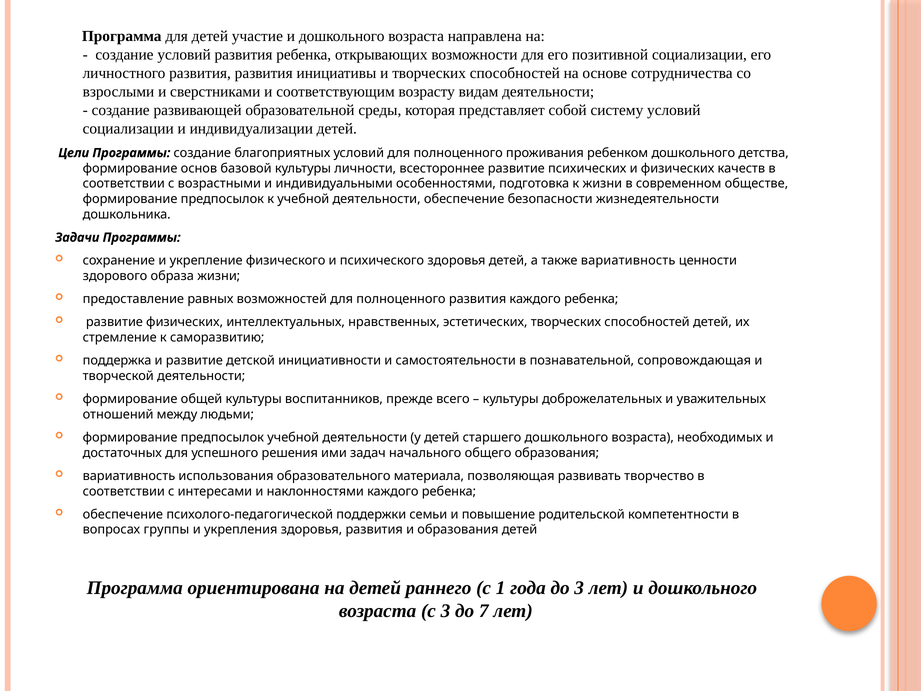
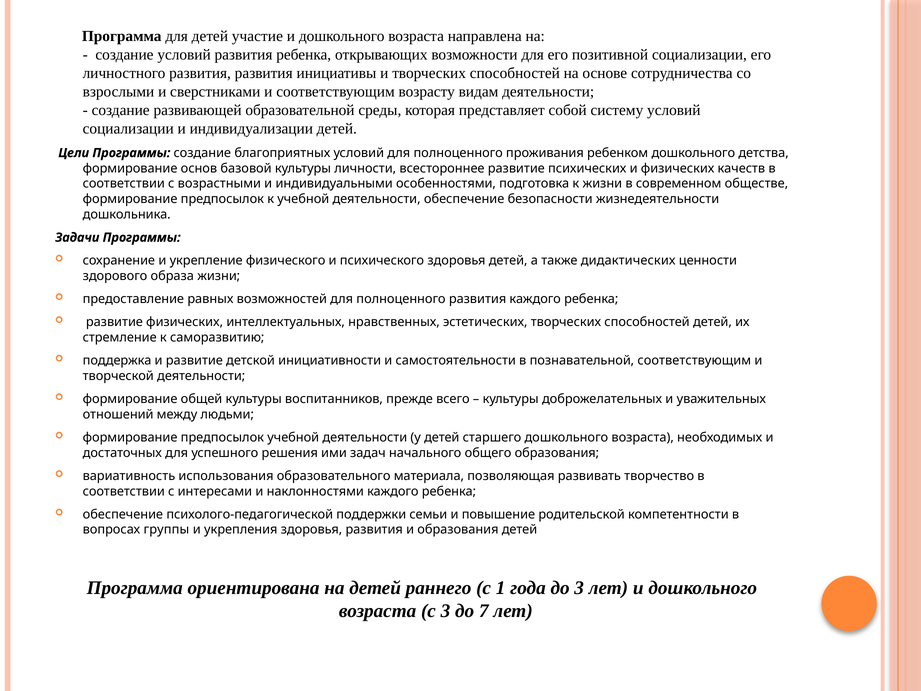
также вариативность: вариативность -> дидактических (628, 261)
познавательной сопровождающая: сопровождающая -> соответствующим (694, 360)
